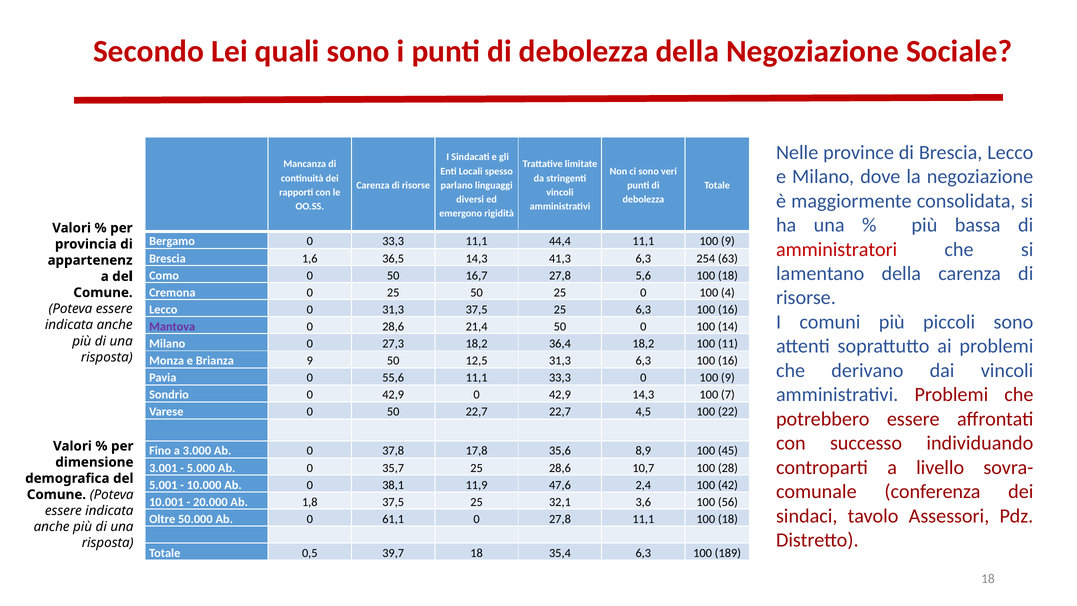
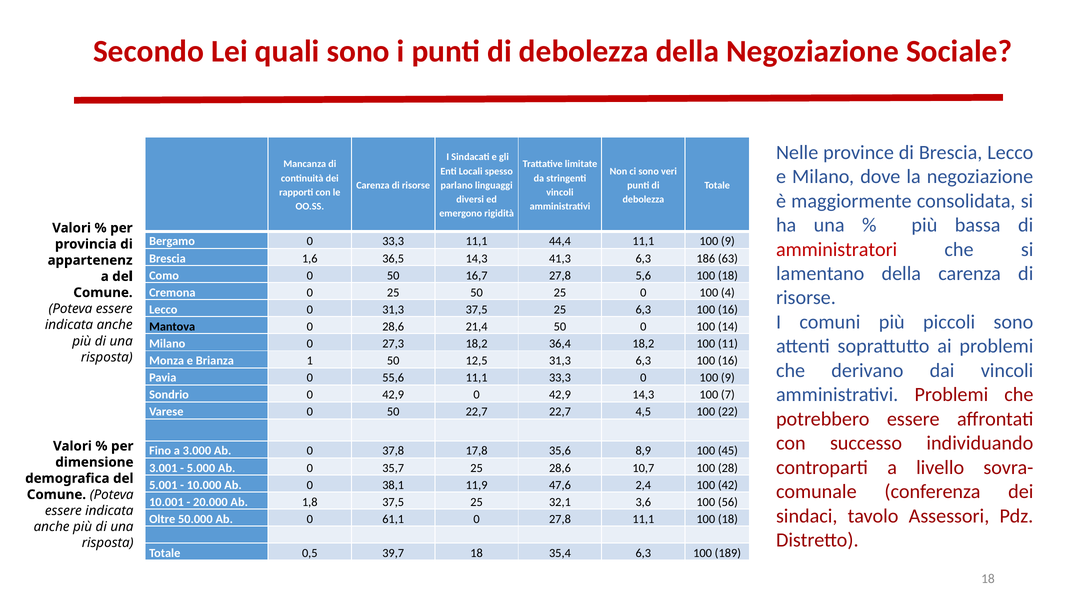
254: 254 -> 186 (706, 258)
Mantova colour: purple -> black (172, 327)
Brianza 9: 9 -> 1 (310, 361)
